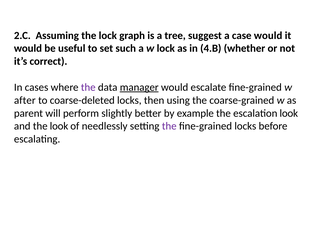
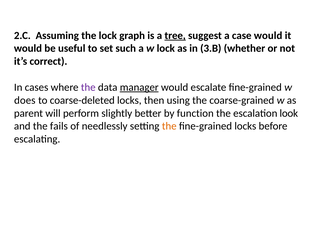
tree underline: none -> present (175, 35)
4.B: 4.B -> 3.B (211, 48)
after: after -> does (25, 100)
example: example -> function (195, 113)
the look: look -> fails (59, 126)
the colour: purple -> orange (169, 126)
